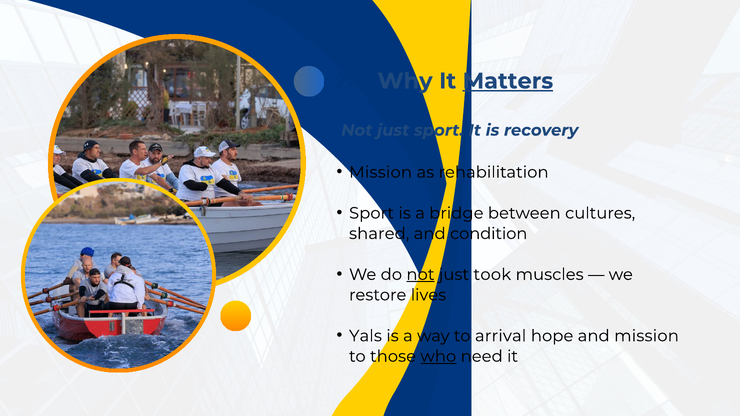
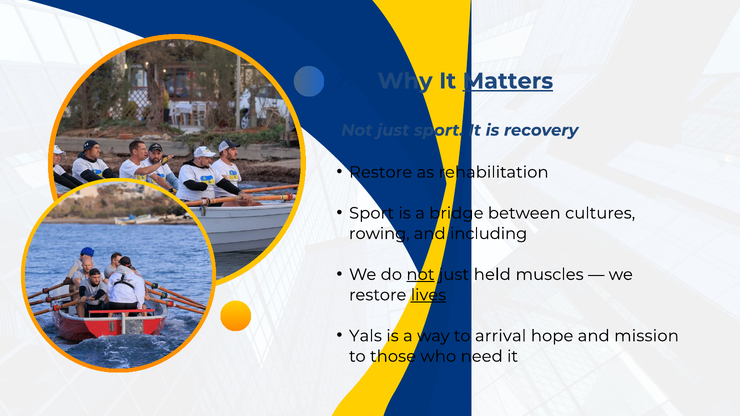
Mission: Mission -> Restore (381, 172)
shared: shared -> rowing (379, 234)
condition: condition -> including (489, 234)
took: took -> held (492, 275)
lives underline: none -> present (428, 295)
who underline: present -> none (438, 357)
